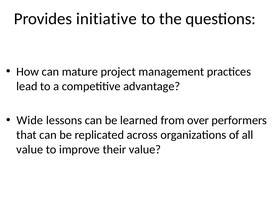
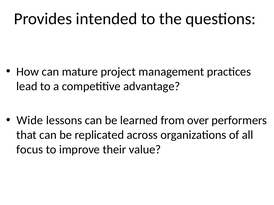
initiative: initiative -> intended (107, 19)
value: value -> focus (30, 150)
